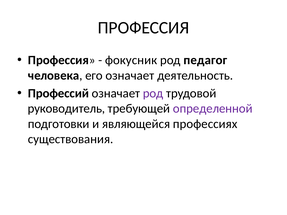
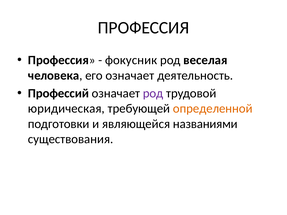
педагог: педагог -> веселая (205, 60)
руководитель: руководитель -> юридическая (66, 109)
определенной colour: purple -> orange (213, 109)
профессиях: профессиях -> названиями (205, 124)
